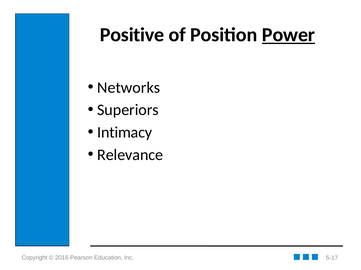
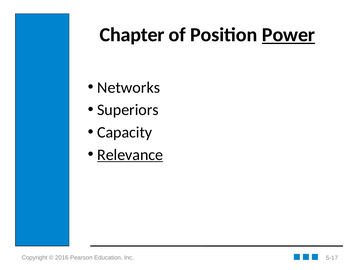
Positive: Positive -> Chapter (132, 35)
Intimacy: Intimacy -> Capacity (125, 133)
Relevance underline: none -> present (130, 155)
